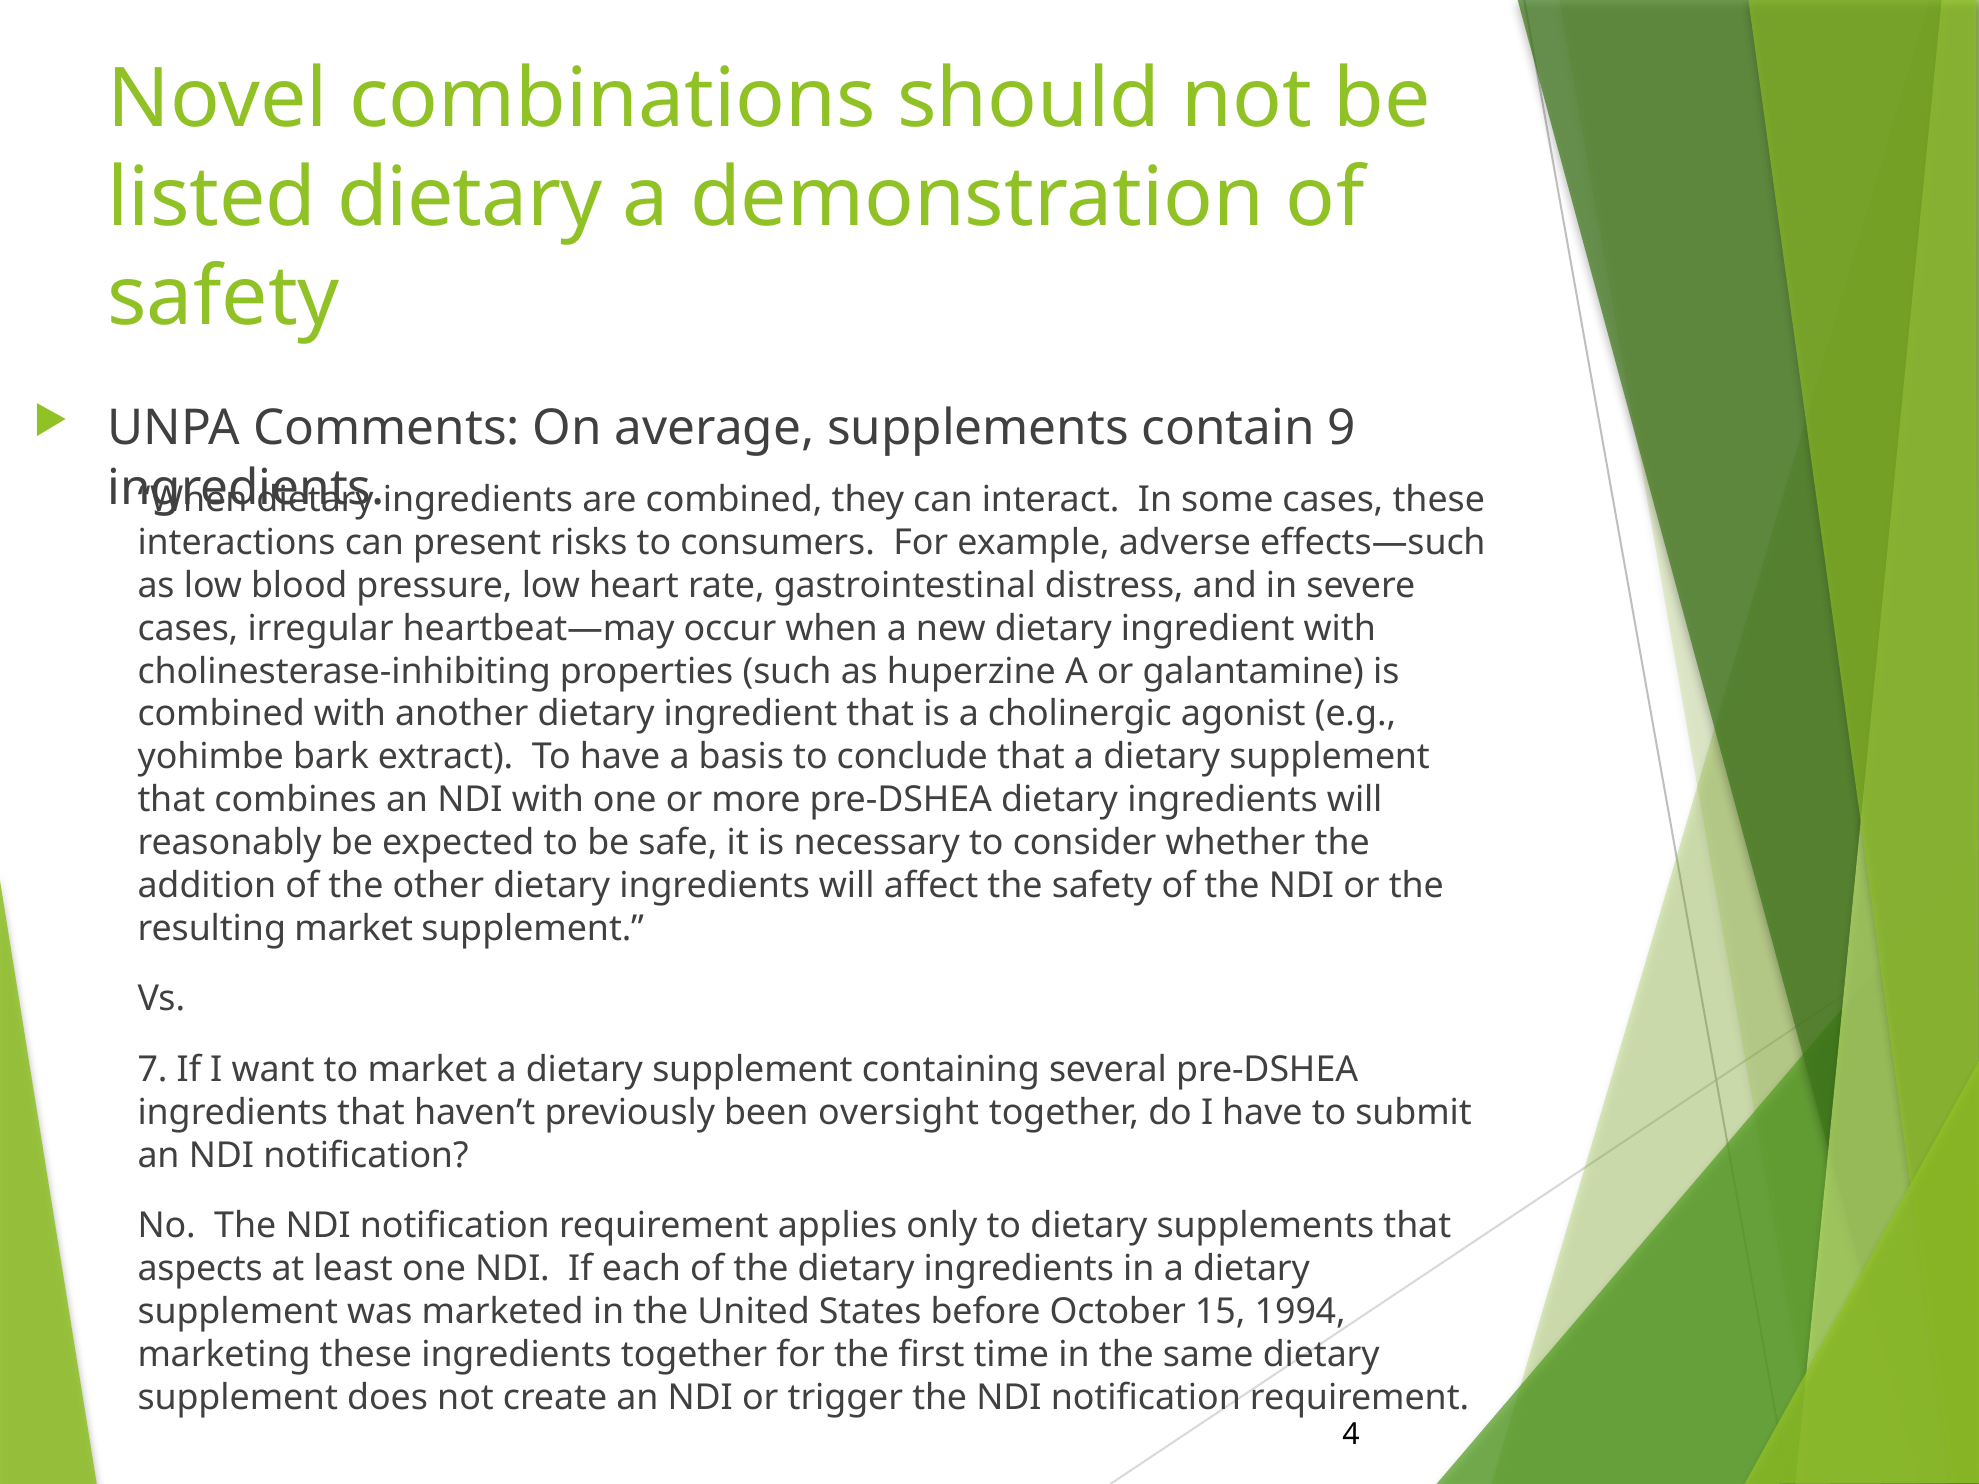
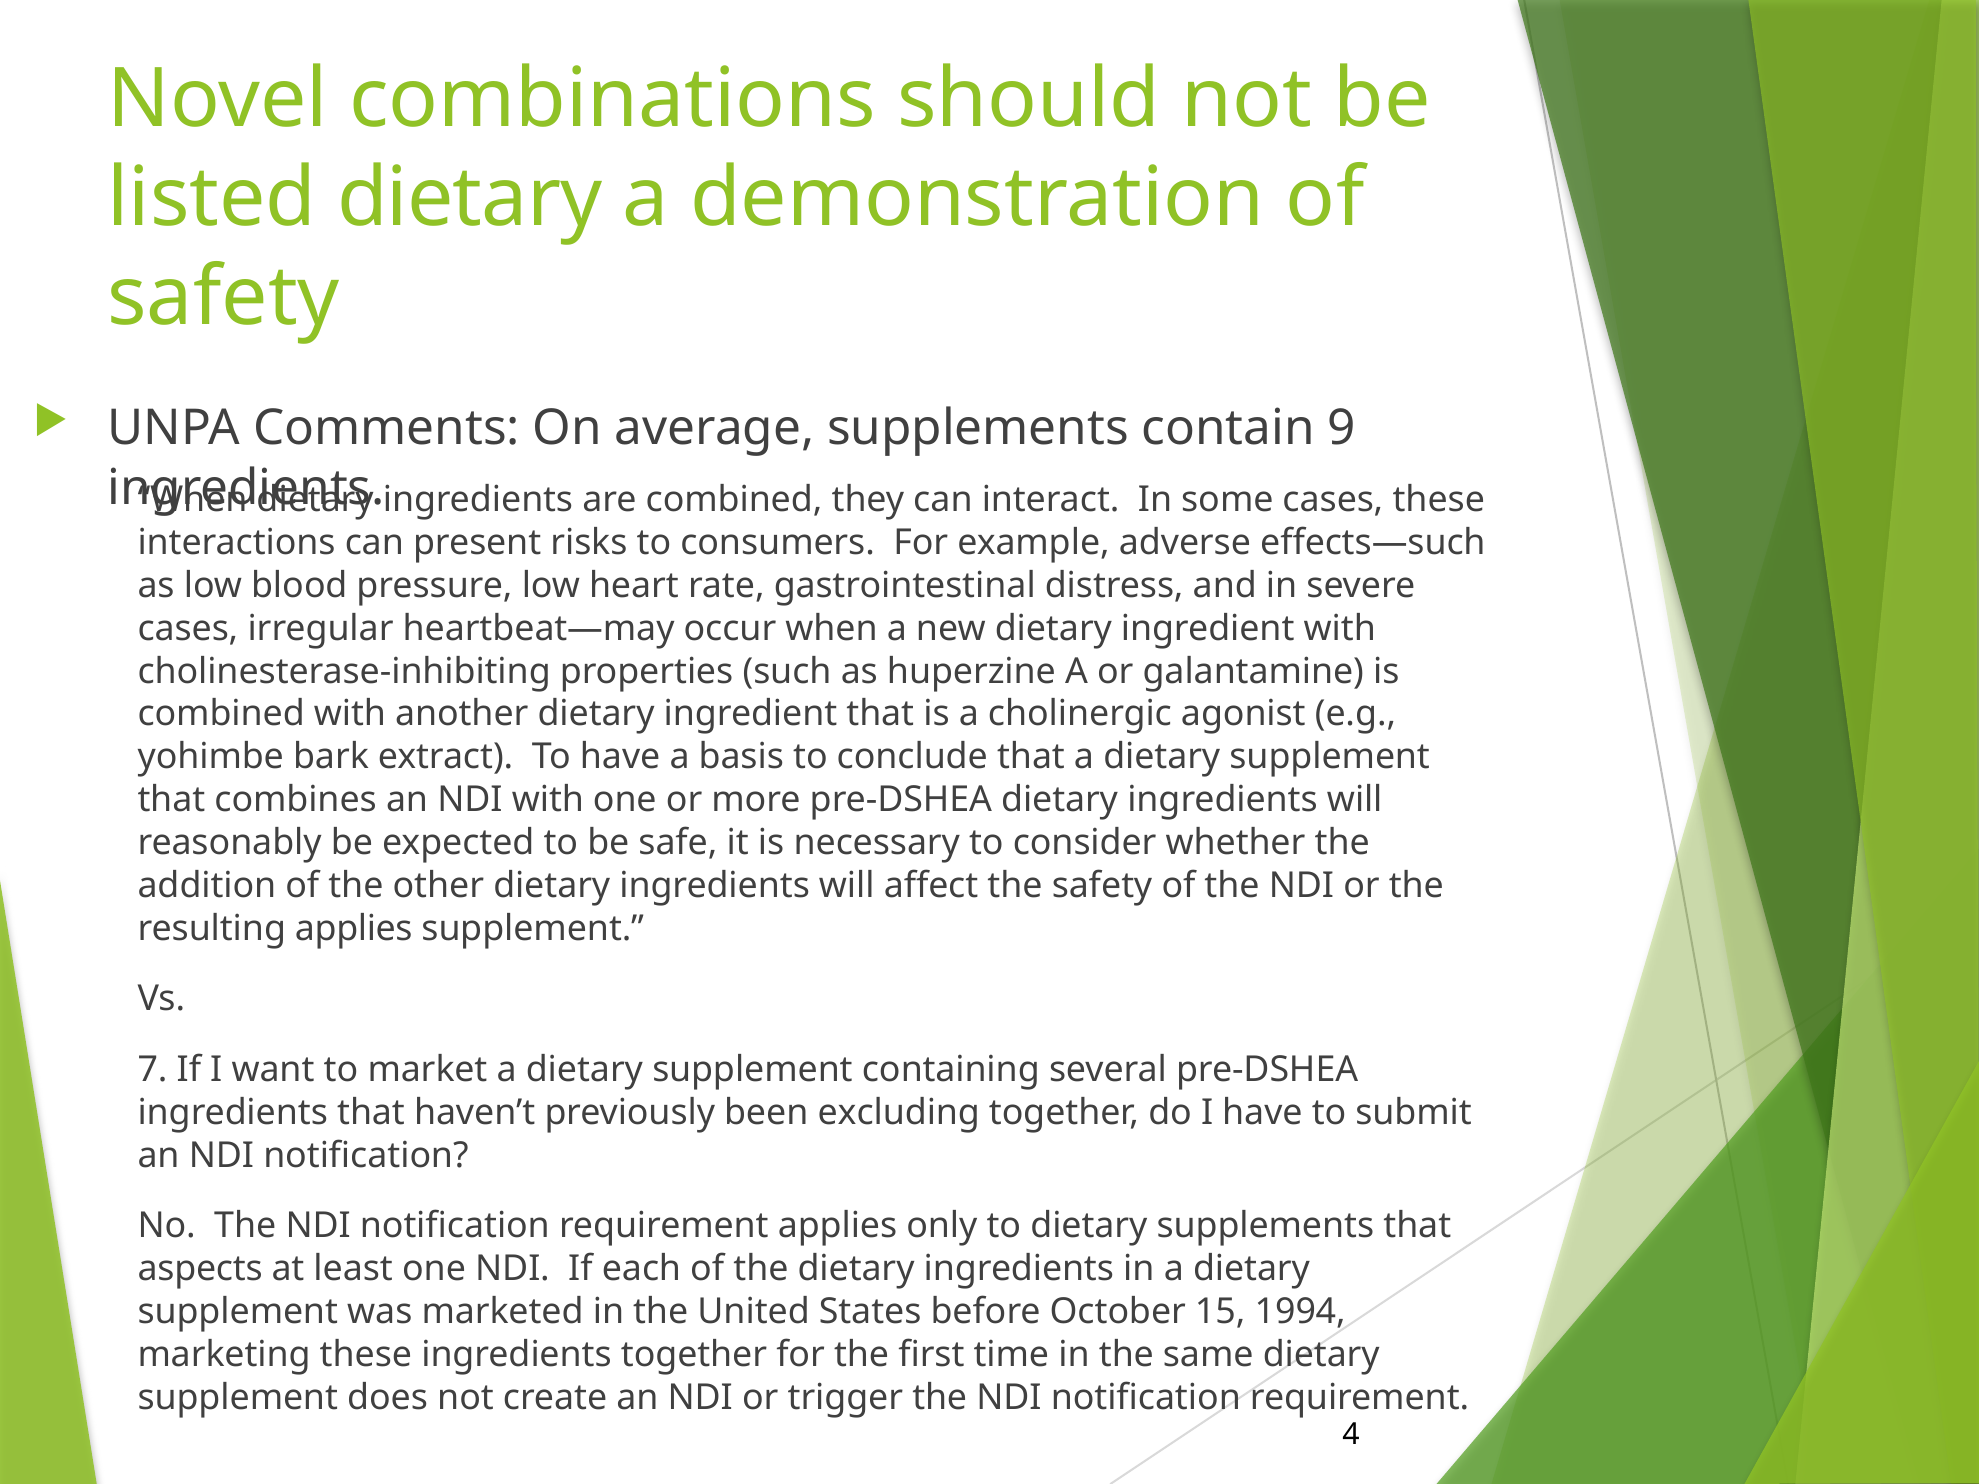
resulting market: market -> applies (354, 929)
oversight: oversight -> excluding (899, 1113)
